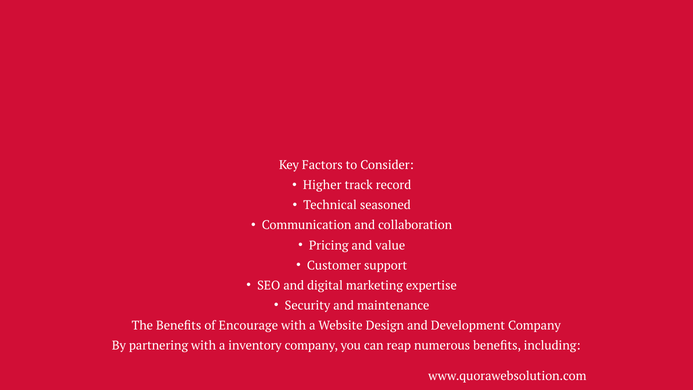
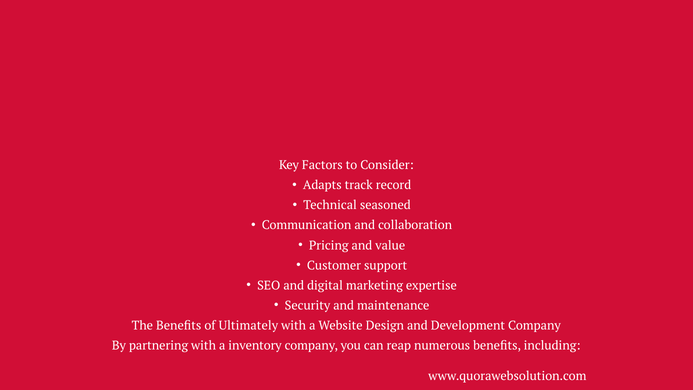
Higher: Higher -> Adapts (322, 185)
Encourage: Encourage -> Ultimately (248, 325)
